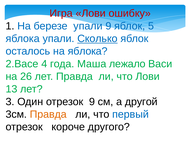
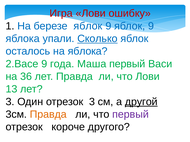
березе упали: упали -> яблок (88, 26)
9 яблок 5: 5 -> 9 (151, 26)
2.Васе 4: 4 -> 9 (44, 64)
Маша лежало: лежало -> первый (127, 64)
26: 26 -> 36 (26, 77)
отрезок 9: 9 -> 3 (92, 102)
другой underline: none -> present (141, 102)
первый colour: blue -> purple (131, 115)
